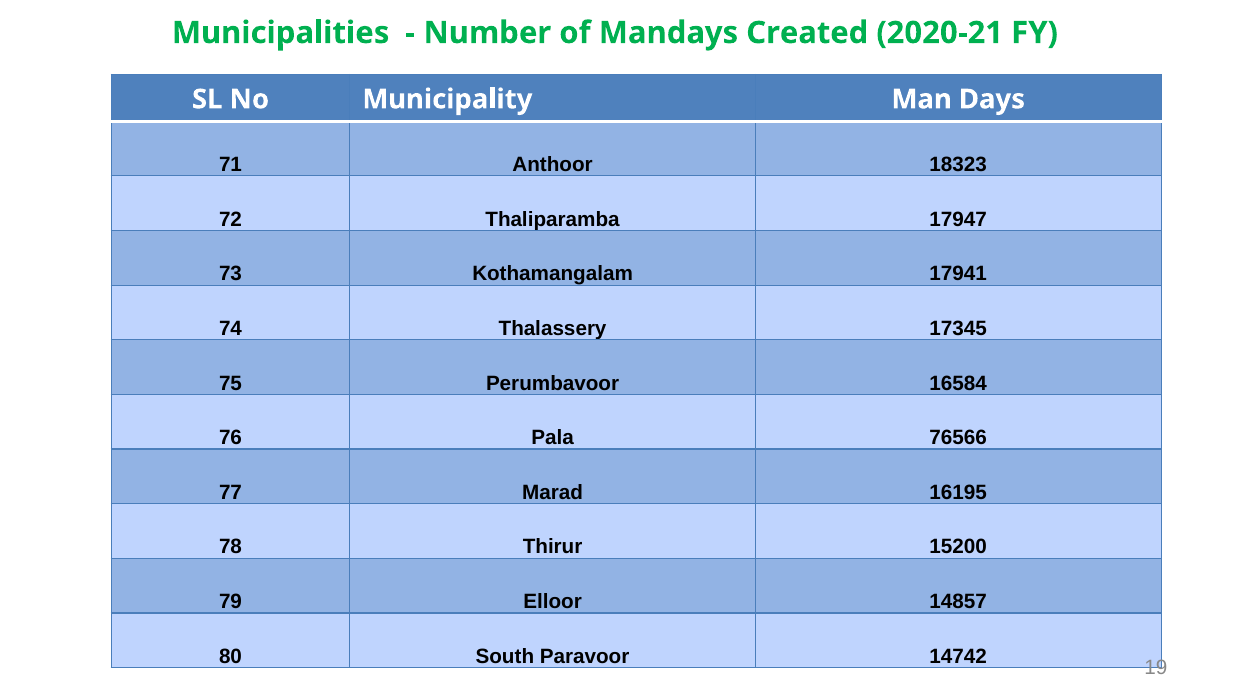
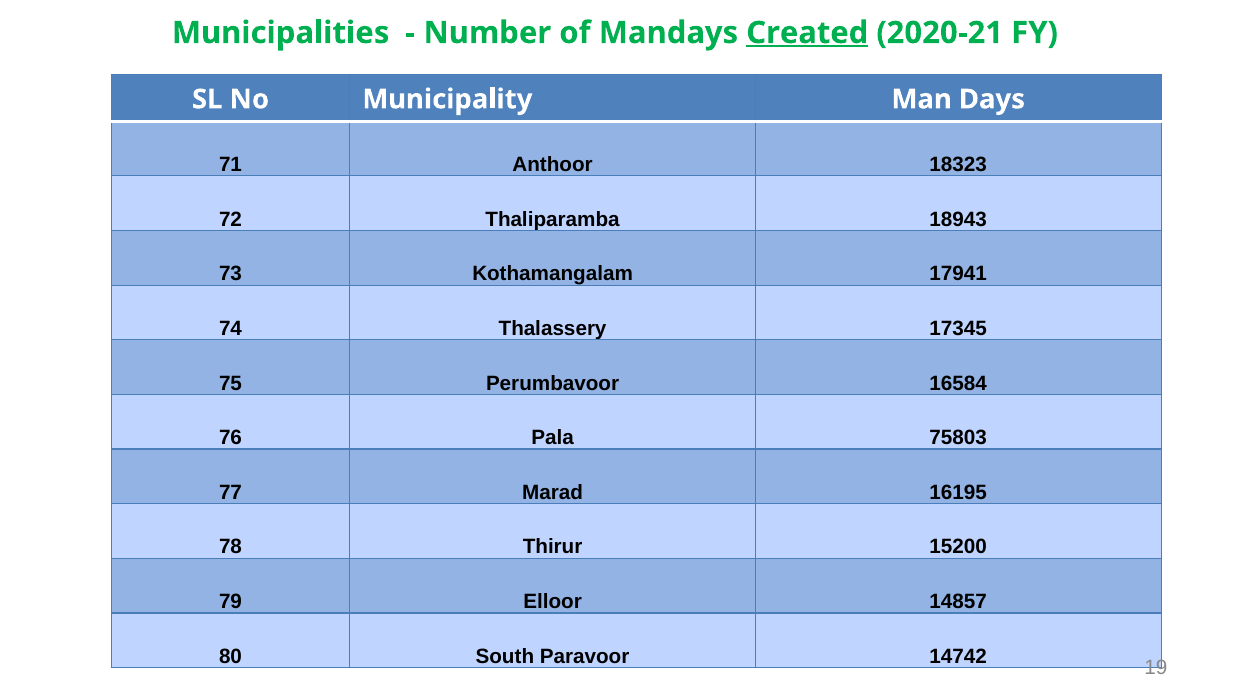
Created underline: none -> present (807, 33)
17947: 17947 -> 18943 (958, 219)
76566: 76566 -> 75803 (958, 438)
